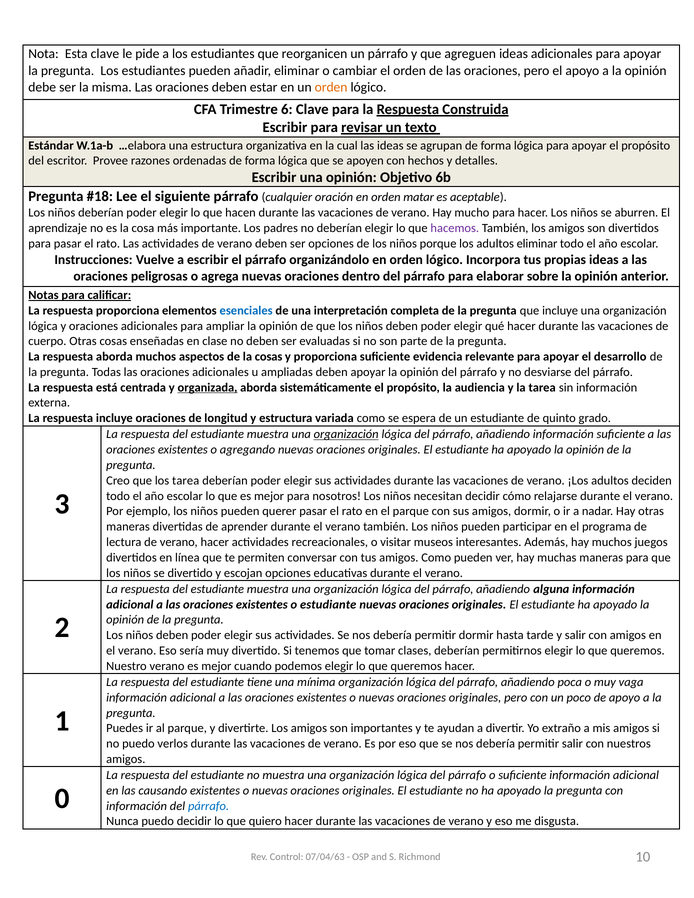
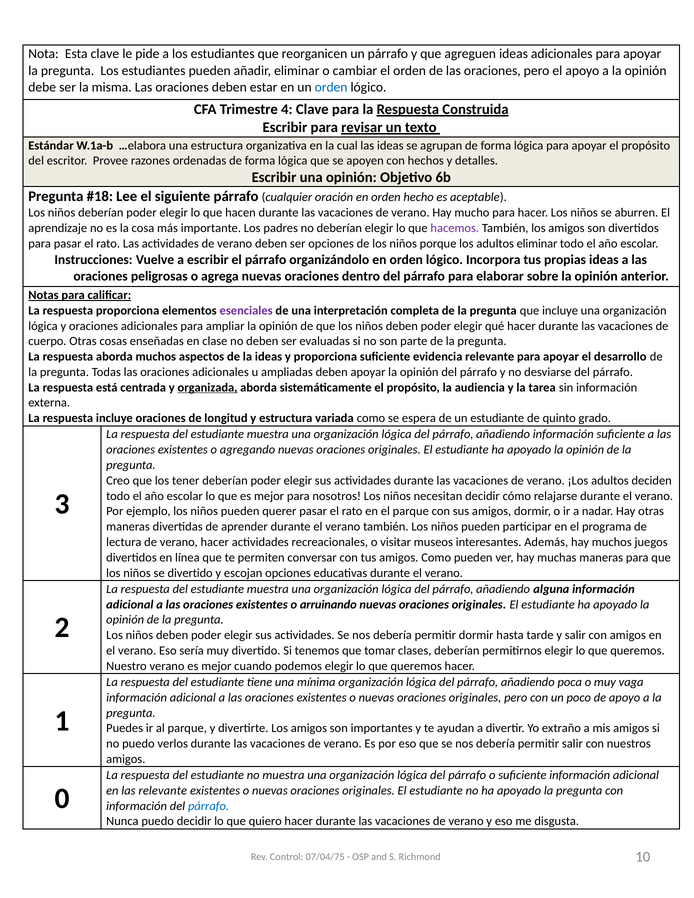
orden colour: orange -> blue (331, 87)
6: 6 -> 4 (287, 109)
matar: matar -> hecho (419, 197)
esenciales colour: blue -> purple (246, 311)
la cosas: cosas -> ideas (269, 357)
organización underline: present -> none (346, 434)
los tarea: tarea -> tener (186, 481)
o estudiante: estudiante -> arruinando (328, 605)
las causando: causando -> relevante (163, 791)
07/04/63: 07/04/63 -> 07/04/75 (325, 857)
